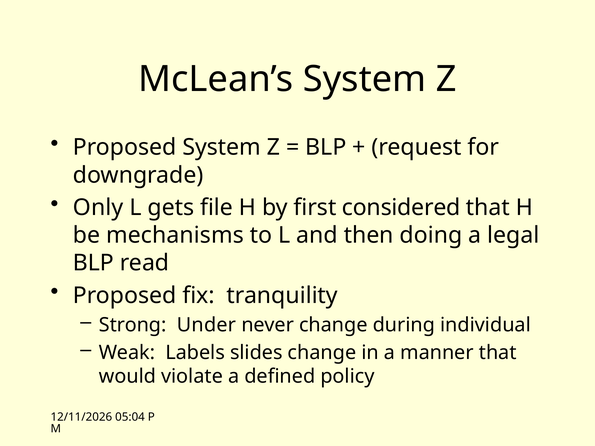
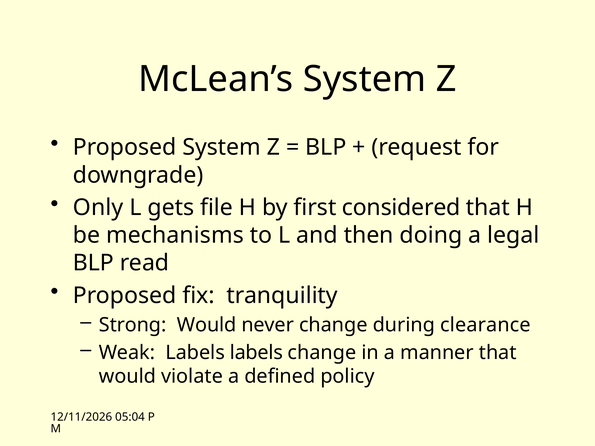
Strong Under: Under -> Would (207, 325)
individual: individual -> clearance (485, 325)
Labels slides: slides -> labels (256, 353)
